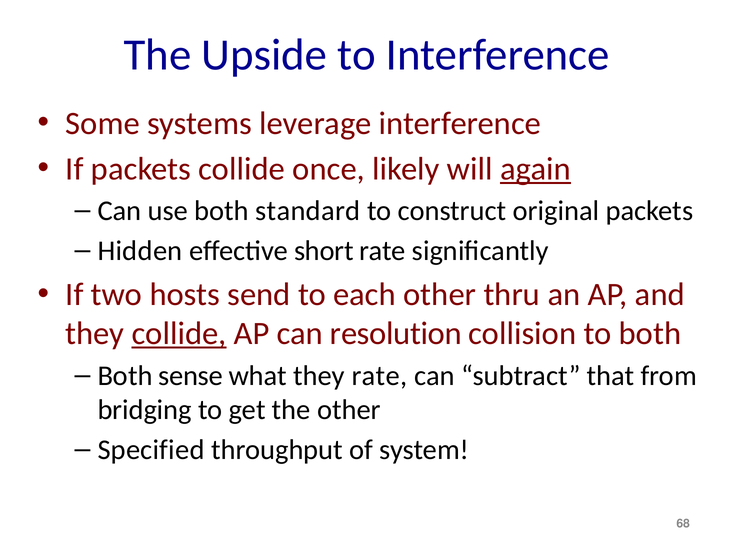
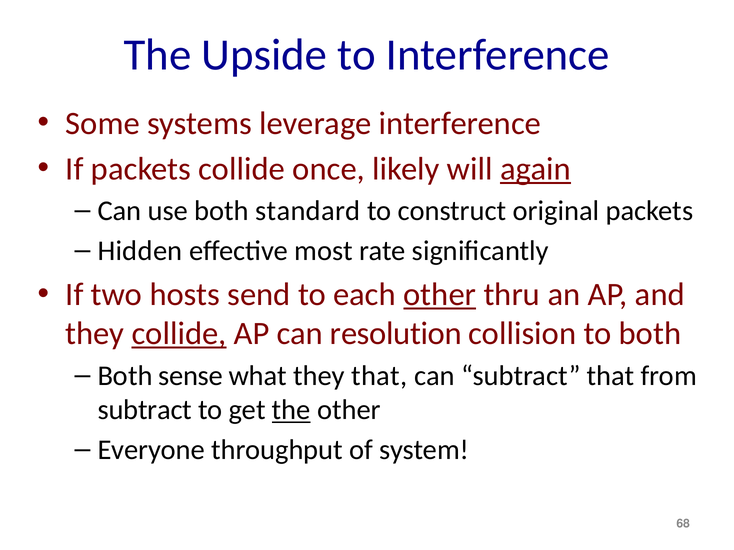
short: short -> most (324, 251)
other underline: none -> present (440, 295)
they rate: rate -> that (379, 376)
bridging: bridging -> subtract (145, 410)
the underline: none -> present (291, 410)
Specified: Specified -> Everyone (151, 450)
